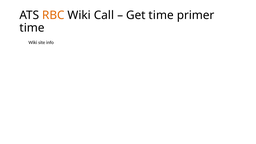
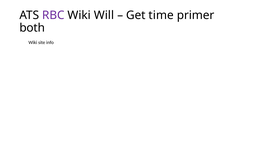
RBC colour: orange -> purple (53, 15)
Call: Call -> Will (104, 15)
time: time -> both (32, 28)
